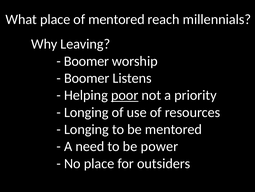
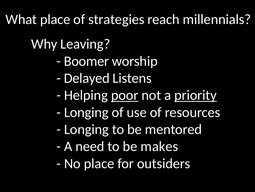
of mentored: mentored -> strategies (116, 19)
Boomer: Boomer -> Delayed (87, 78)
priority underline: none -> present (196, 95)
power: power -> makes (159, 146)
